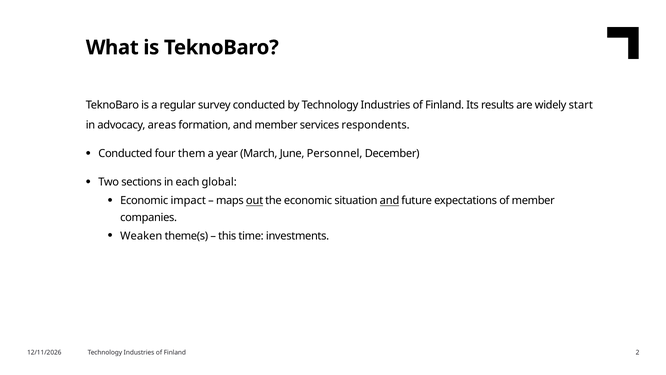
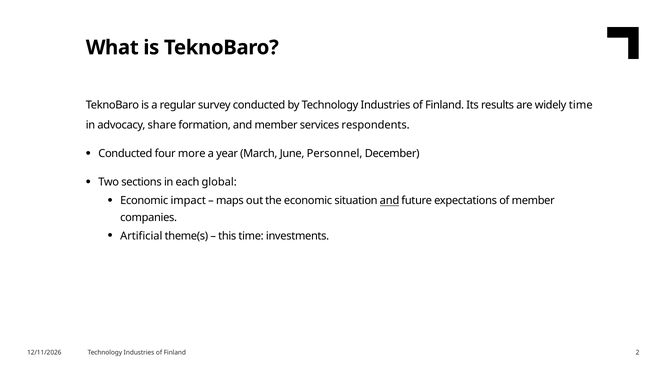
widely start: start -> time (581, 105)
areas: areas -> share (162, 125)
them: them -> more (192, 153)
out underline: present -> none (255, 201)
Weaken: Weaken -> Artificial (141, 236)
